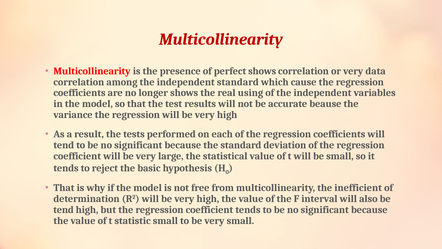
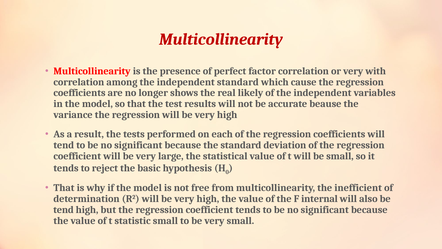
perfect shows: shows -> factor (262, 71)
data: data -> with (376, 71)
using: using -> likely (251, 93)
interval: interval -> internal (320, 198)
